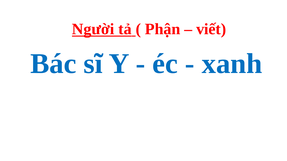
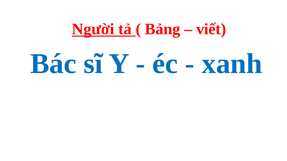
Phận: Phận -> Bảng (163, 29)
